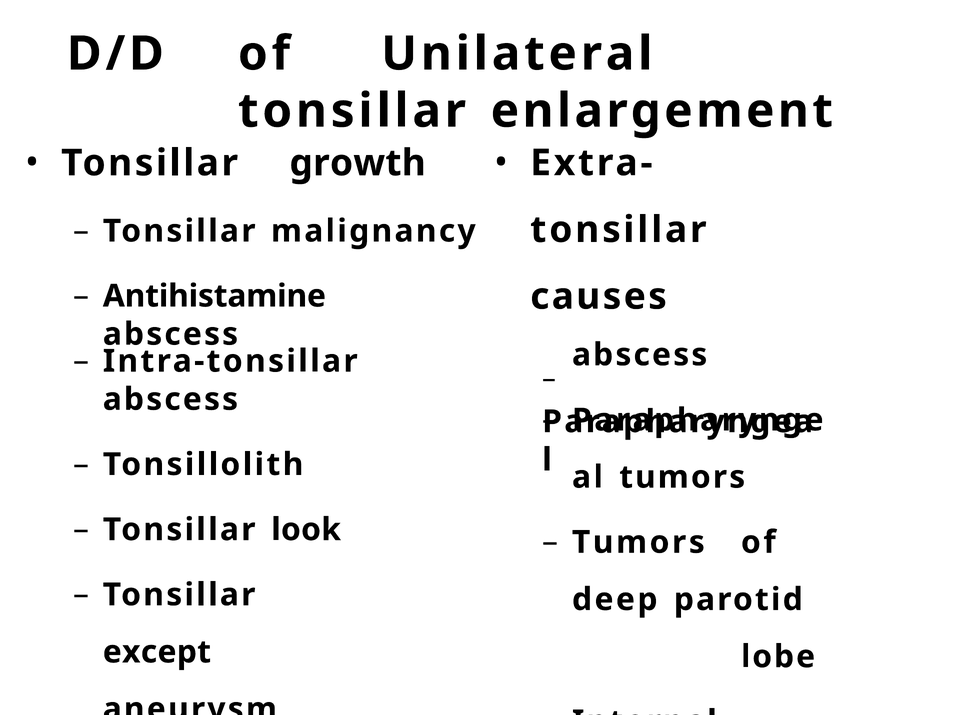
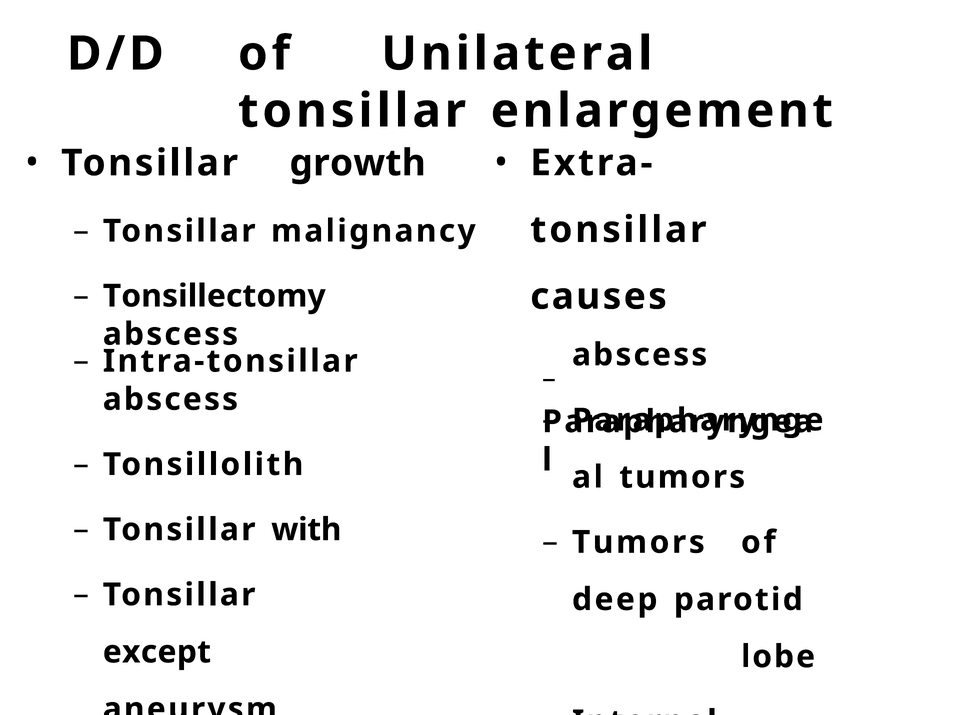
Antihistamine: Antihistamine -> Tonsillectomy (214, 296)
look: look -> with (306, 530)
